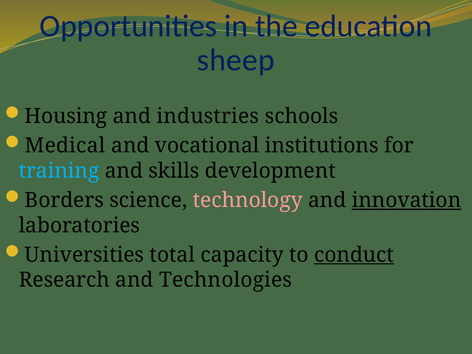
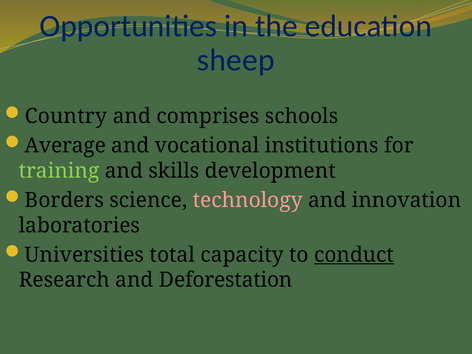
Housing: Housing -> Country (66, 116)
industries: industries -> comprises (208, 116)
Medical: Medical -> Average (65, 146)
training colour: light blue -> light green (59, 171)
innovation underline: present -> none (406, 200)
Technologies: Technologies -> Deforestation (226, 280)
